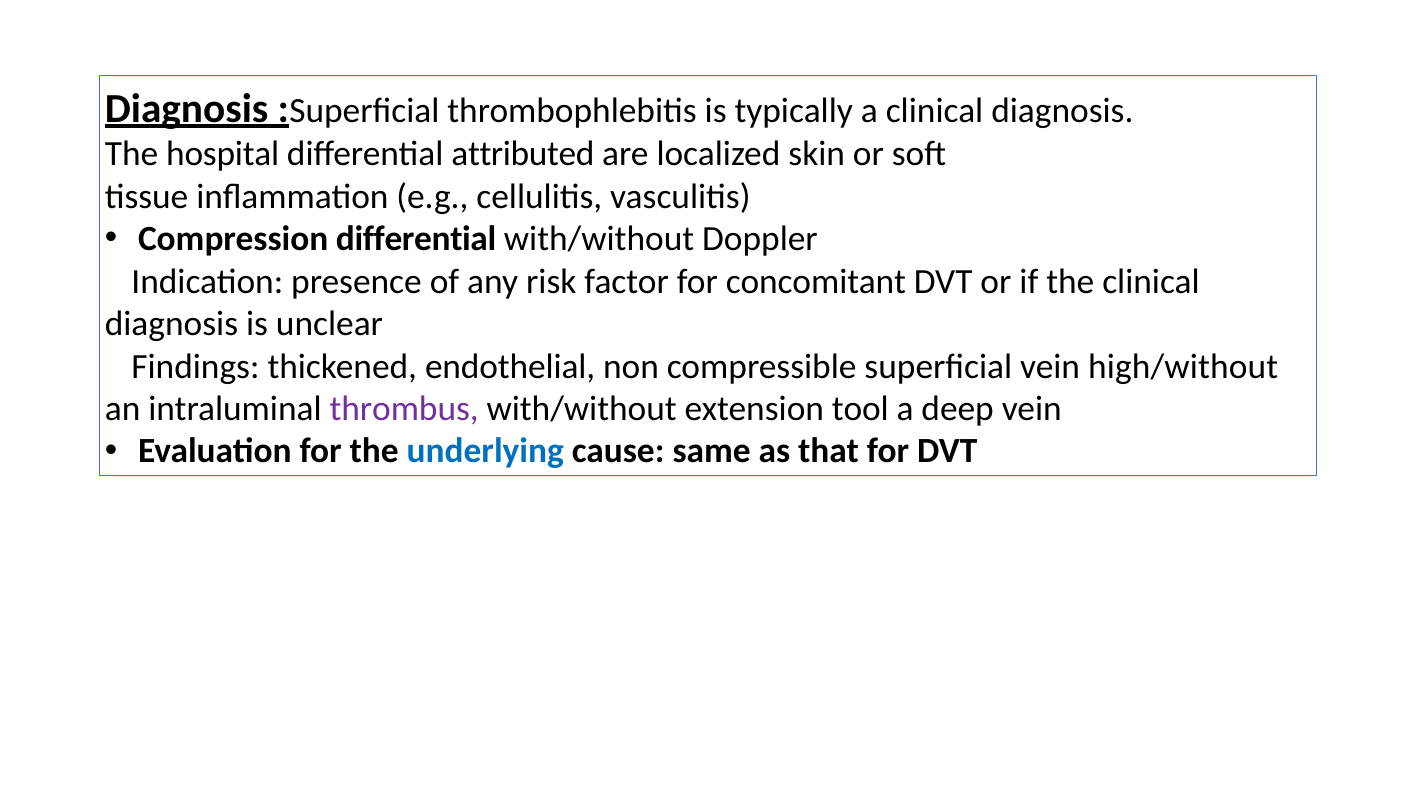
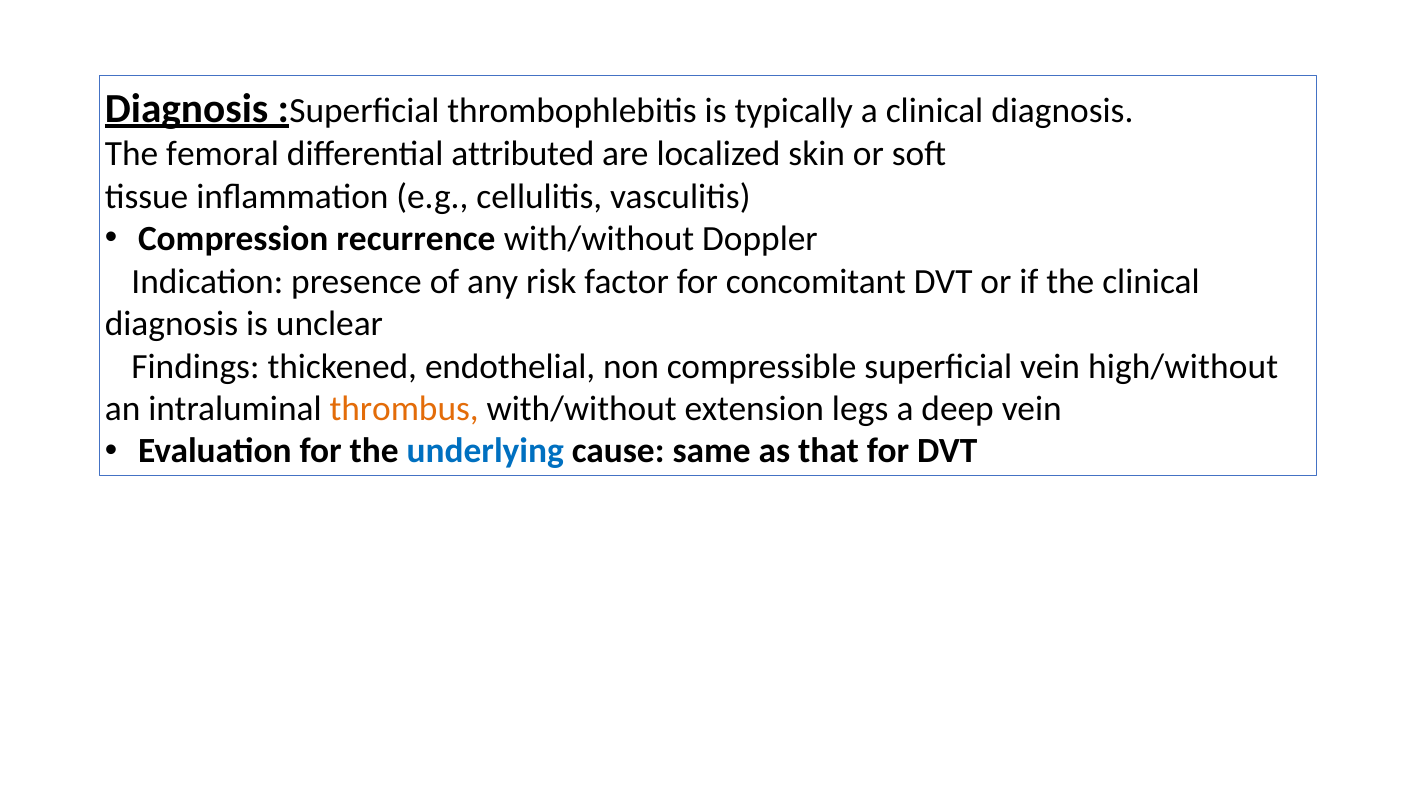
hospital: hospital -> femoral (223, 154)
Compression differential: differential -> recurrence (416, 239)
thrombus colour: purple -> orange (404, 409)
tool: tool -> legs (860, 409)
